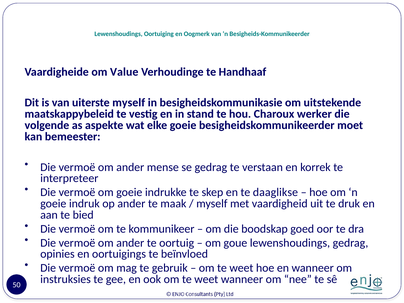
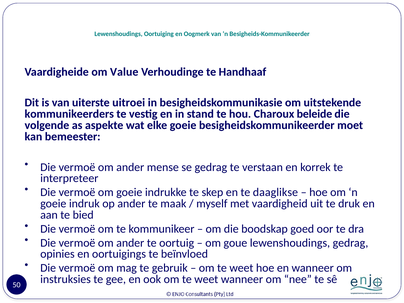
uiterste myself: myself -> uitroei (129, 103)
maatskappybeleid: maatskappybeleid -> kommunikeerders (69, 114)
werker: werker -> beleide (314, 114)
